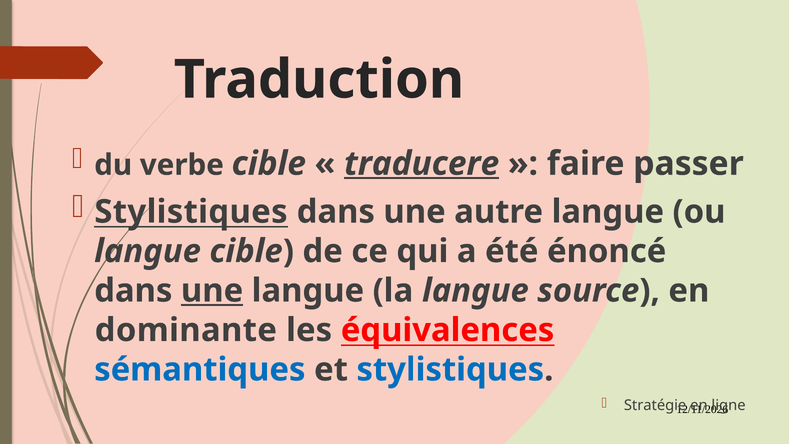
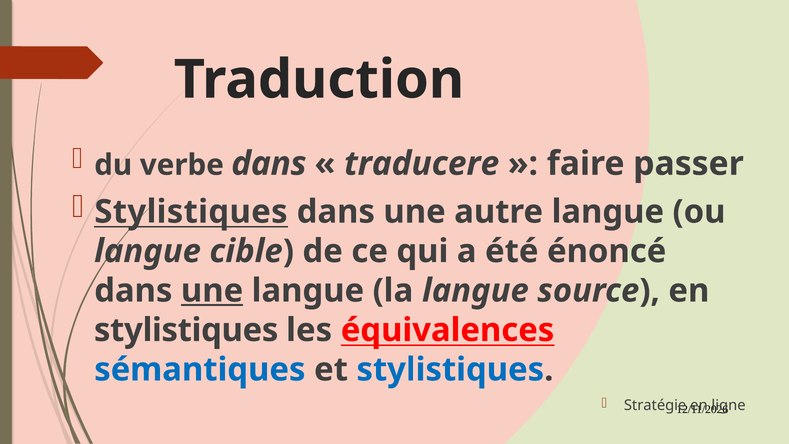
verbe cible: cible -> dans (269, 164)
traducere underline: present -> none (422, 164)
dominante: dominante -> stylistiques (186, 330)
